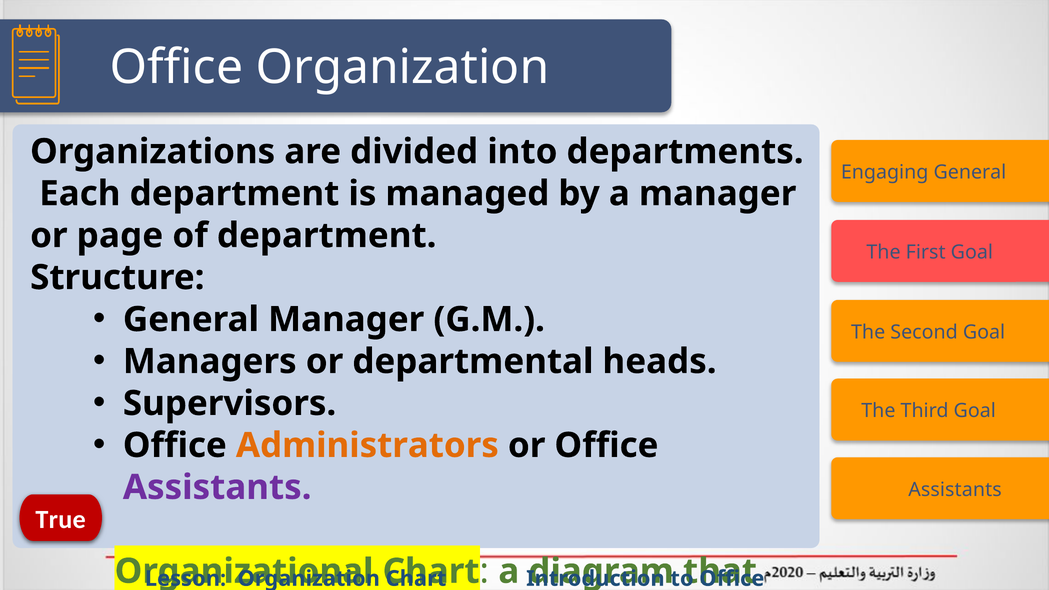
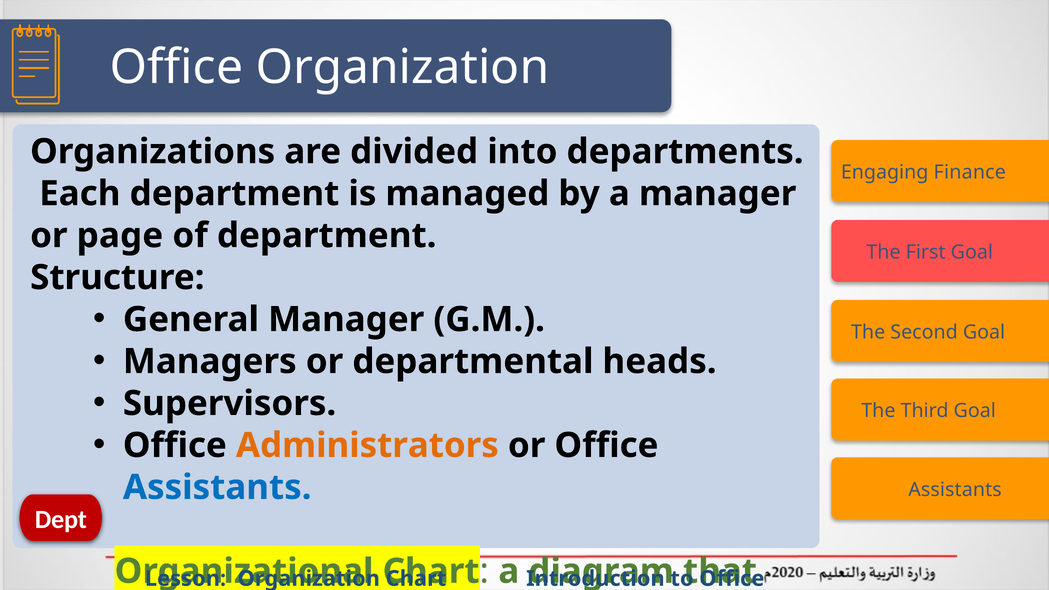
Engaging General: General -> Finance (970, 172)
Assistants colour: purple -> blue (217, 487)
True: True -> Dept (61, 520)
